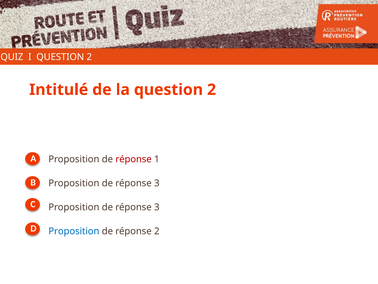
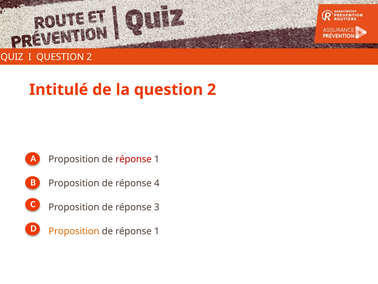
3: 3 -> 4 (157, 183)
Proposition colour: blue -> orange (74, 231)
2: 2 -> 1 (157, 231)
